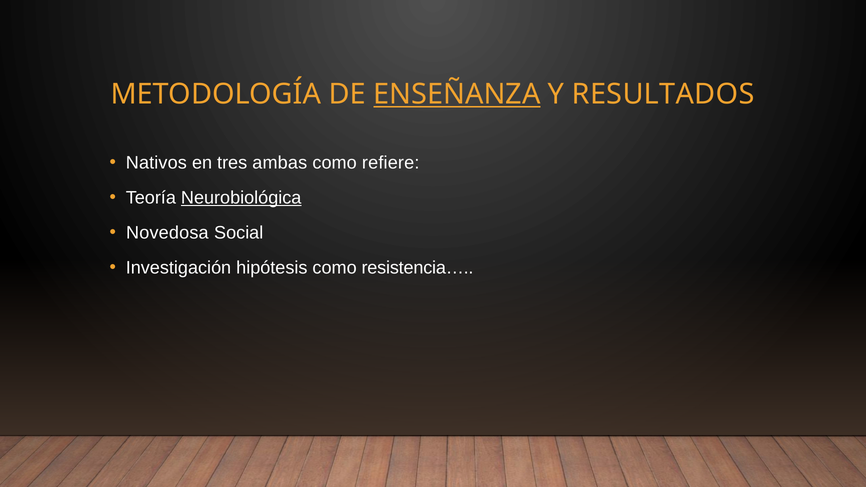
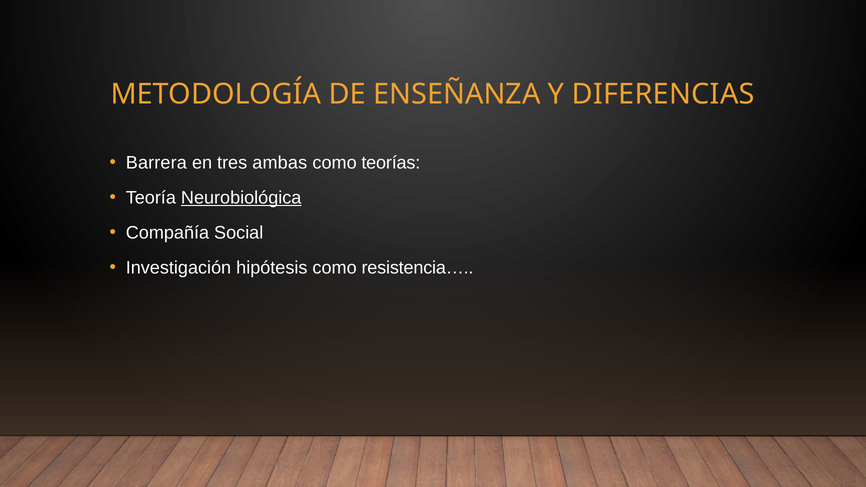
ENSEÑANZA underline: present -> none (457, 94)
RESULTADOS: RESULTADOS -> DIFERENCIAS (663, 94)
Nativos: Nativos -> Barrera (156, 163)
refiere: refiere -> teorías (391, 163)
Novedosa: Novedosa -> Compañía (167, 233)
